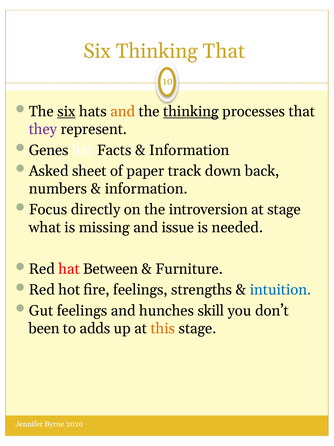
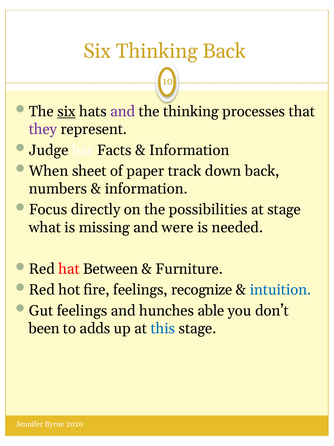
Thinking That: That -> Back (224, 51)
and colour: orange -> purple (123, 111)
thinking underline: present -> none (191, 111)
Genes: Genes -> Judge (49, 150)
Asked: Asked -> When (49, 171)
introversion: introversion -> possibilities (208, 209)
issue: issue -> were (178, 227)
strengths: strengths -> recognize (202, 289)
skill: skill -> able (211, 310)
this colour: orange -> blue (163, 328)
